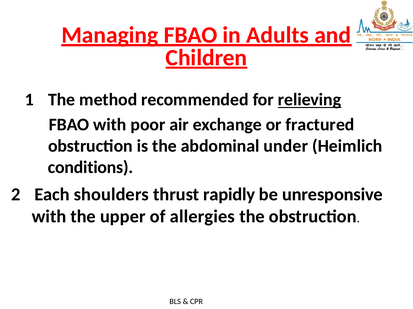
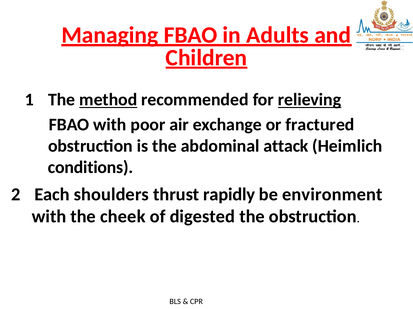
method underline: none -> present (108, 100)
under: under -> attack (286, 146)
unresponsive: unresponsive -> environment (332, 195)
upper: upper -> cheek (123, 217)
allergies: allergies -> digested (202, 217)
